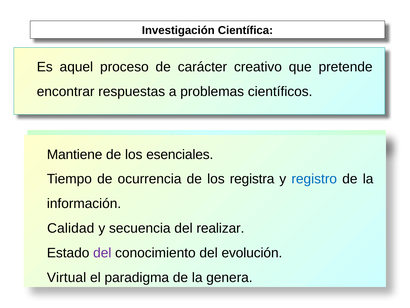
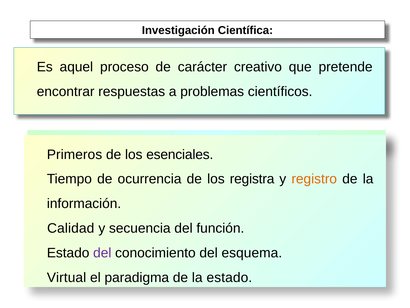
Mantiene: Mantiene -> Primeros (75, 154)
registro colour: blue -> orange (314, 179)
realizar: realizar -> función (220, 228)
evolución: evolución -> esquema (252, 253)
la genera: genera -> estado (229, 277)
